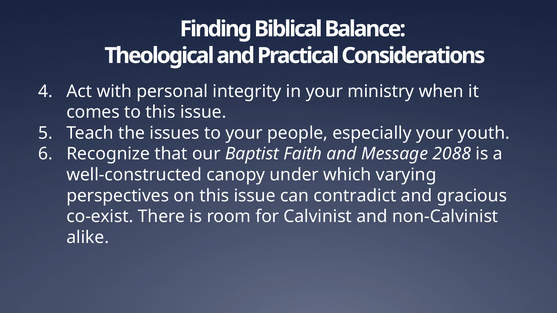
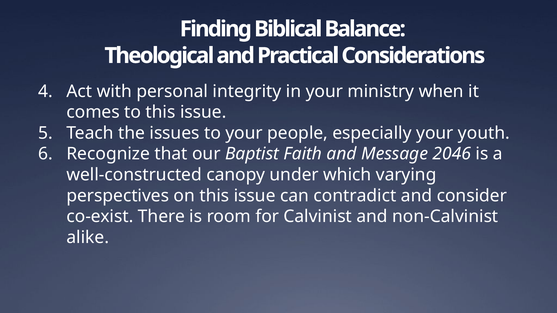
2088: 2088 -> 2046 (452, 154)
gracious: gracious -> consider (472, 196)
